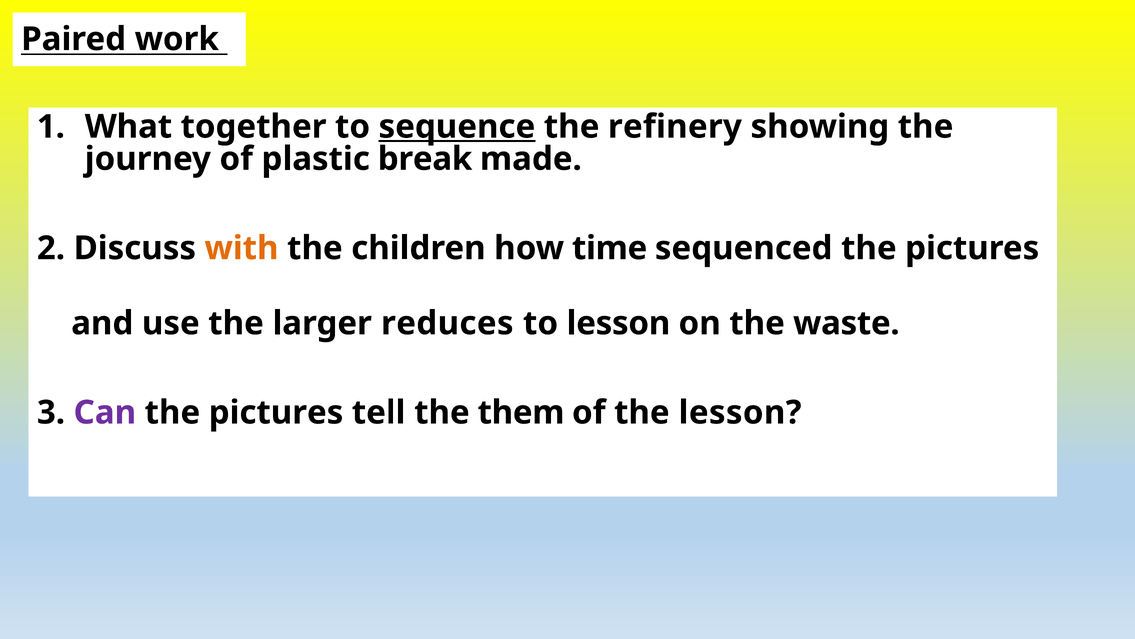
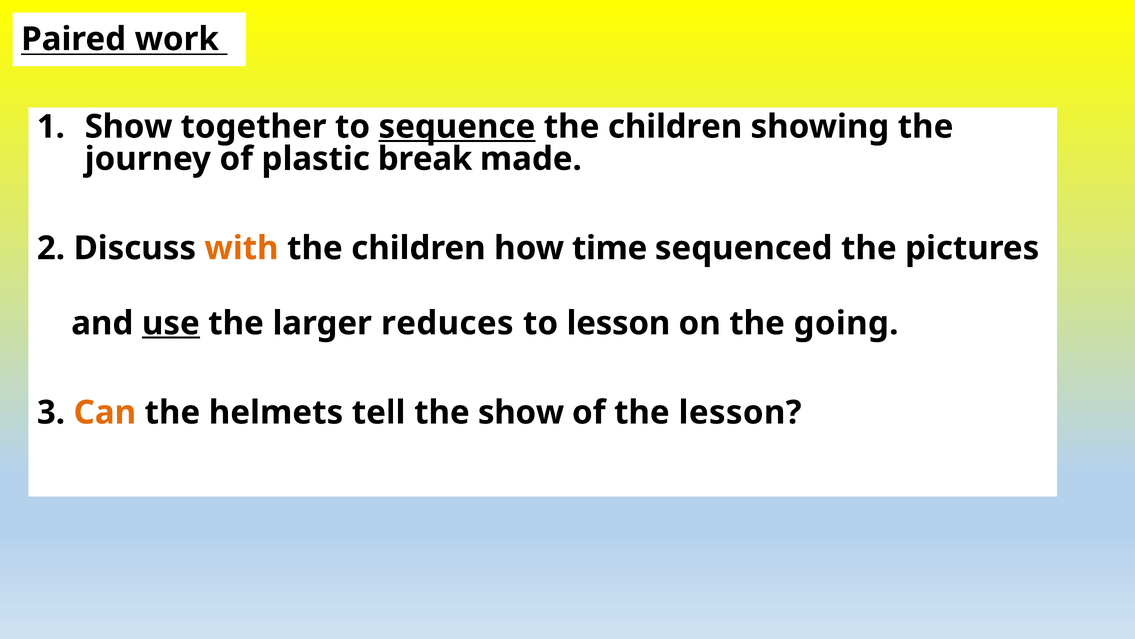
What: What -> Show (129, 127)
refinery: refinery -> children (675, 127)
use underline: none -> present (171, 323)
waste: waste -> going (846, 323)
Can colour: purple -> orange (105, 412)
pictures: pictures -> helmets (276, 412)
the them: them -> show (521, 412)
